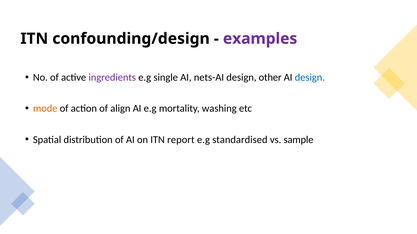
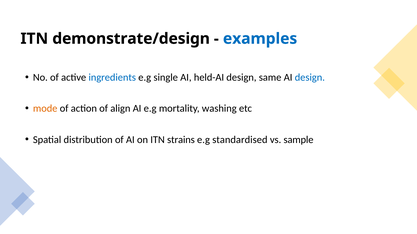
confounding/design: confounding/design -> demonstrate/design (131, 39)
examples colour: purple -> blue (260, 39)
ingredients colour: purple -> blue (112, 78)
nets-AI: nets-AI -> held-AI (209, 78)
other: other -> same (270, 78)
report: report -> strains (181, 140)
